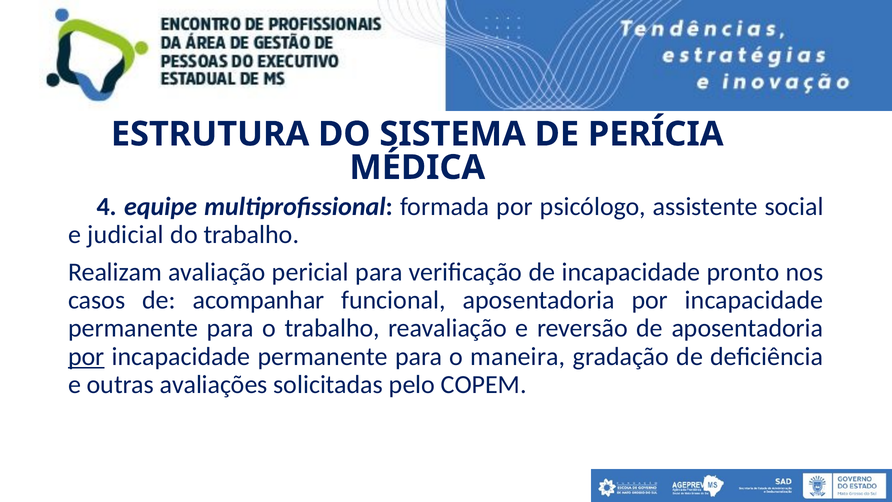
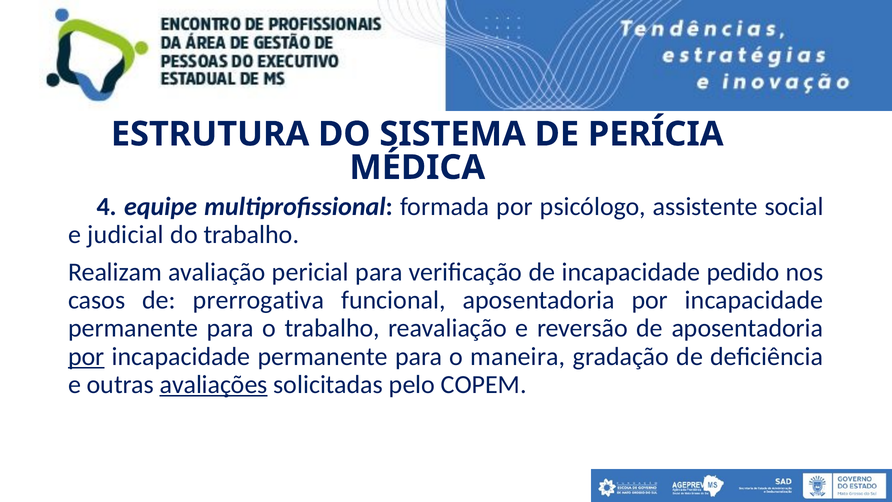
pronto: pronto -> pedido (743, 272)
acompanhar: acompanhar -> prerrogativa (259, 300)
avaliações underline: none -> present (214, 384)
